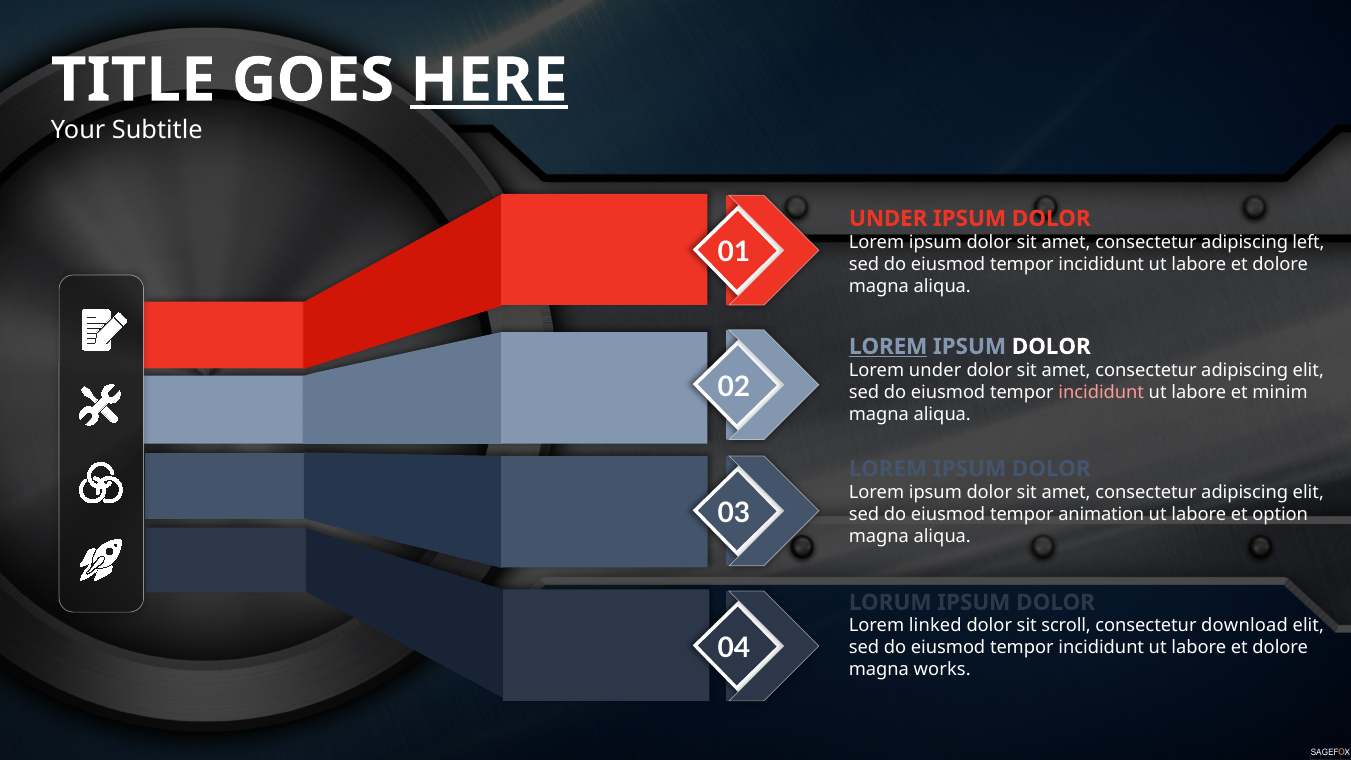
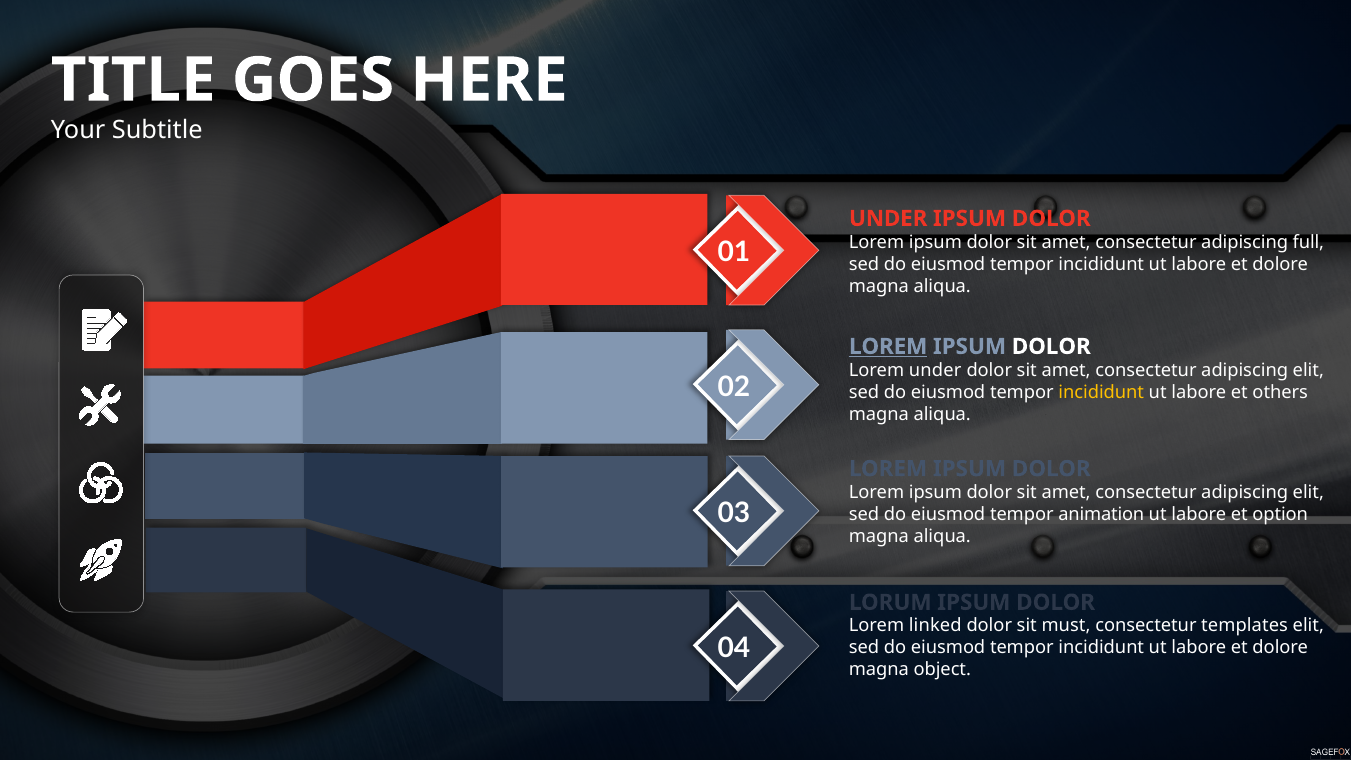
HERE underline: present -> none (489, 80)
left: left -> full (1308, 242)
incididunt colour: pink -> yellow (1101, 392)
minim: minim -> others (1280, 392)
scroll: scroll -> must (1066, 626)
download: download -> templates (1245, 626)
works: works -> object (942, 670)
